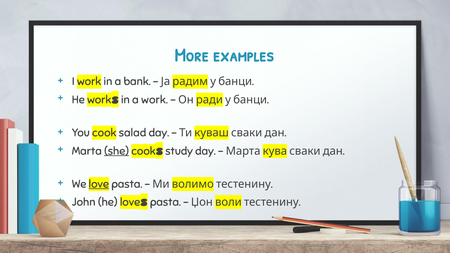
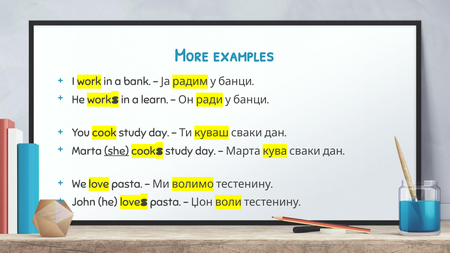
a work: work -> learn (155, 100)
cook salad: salad -> study (133, 133)
love underline: present -> none (99, 184)
